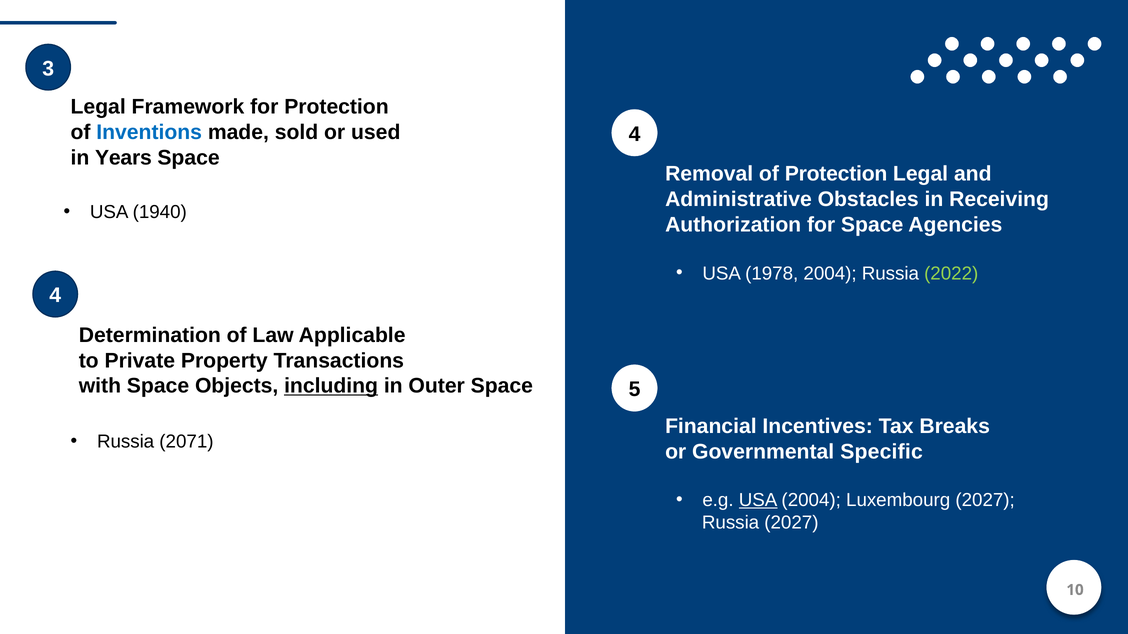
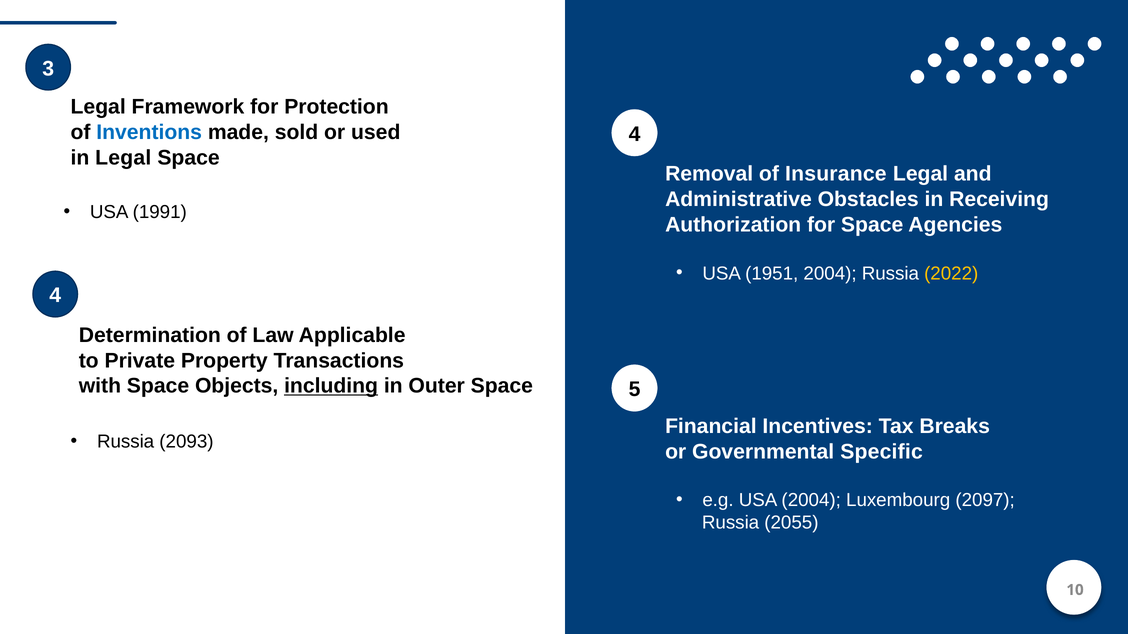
in Years: Years -> Legal (123, 158)
of Protection: Protection -> Insurance (836, 174)
1940: 1940 -> 1991 (160, 212)
1978: 1978 -> 1951 (772, 274)
2022 colour: light green -> yellow (951, 274)
2071: 2071 -> 2093 (186, 442)
USA underline: present -> none (758, 500)
Luxembourg 2027: 2027 -> 2097 (985, 500)
Russia 2027: 2027 -> 2055 (791, 523)
